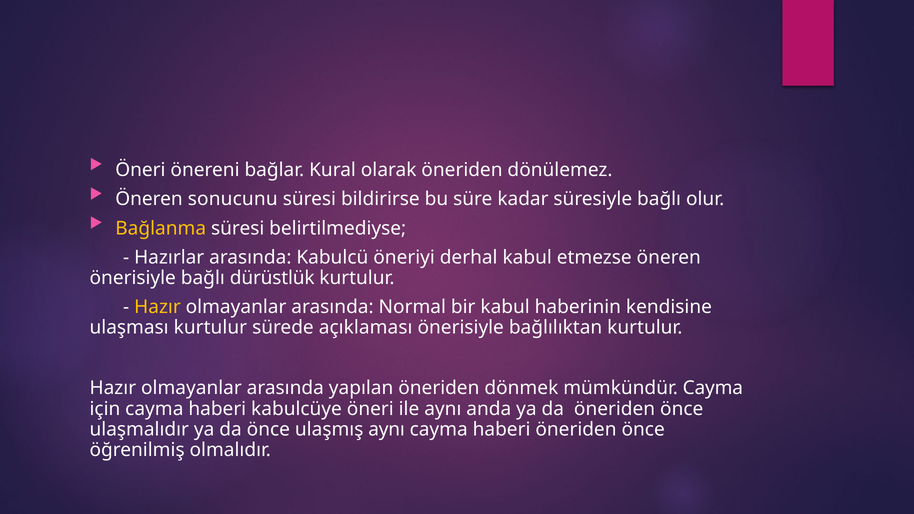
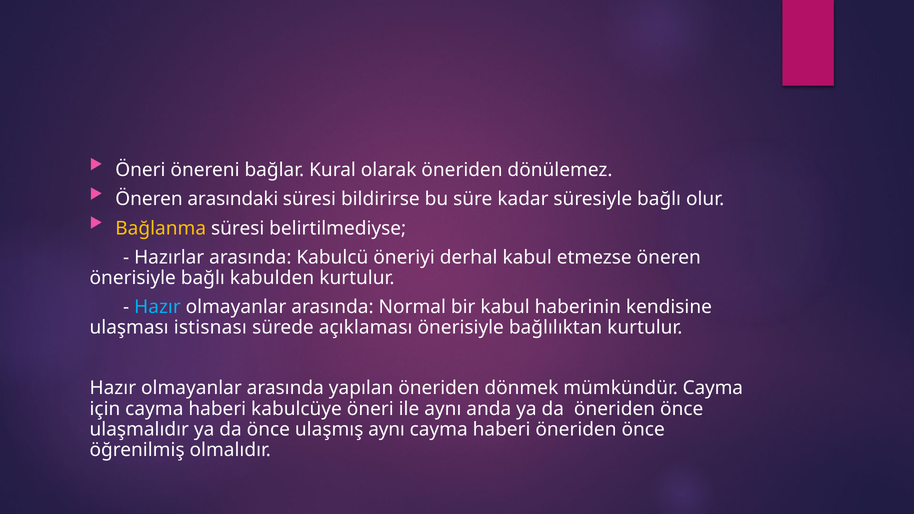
sonucunu: sonucunu -> arasındaki (233, 199)
dürüstlük: dürüstlük -> kabulden (272, 278)
Hazır colour: yellow -> light blue (157, 307)
ulaşması kurtulur: kurtulur -> istisnası (210, 328)
